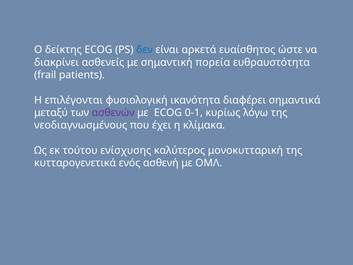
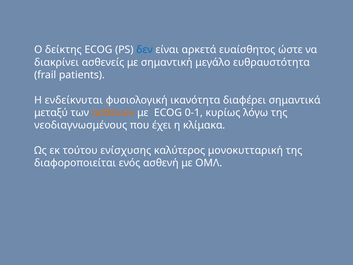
πορεία: πορεία -> μεγάλο (213, 62)
επιλέγονται: επιλέγονται -> ενδείκνυται (74, 100)
ασθενών colour: purple -> orange (113, 113)
κυτταρογενετικά: κυτταρογενετικά -> διαφοροποιείται (75, 163)
